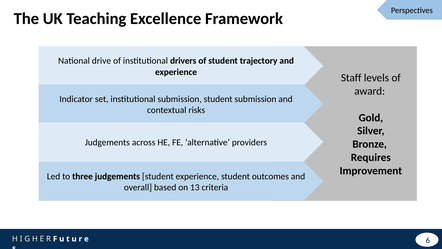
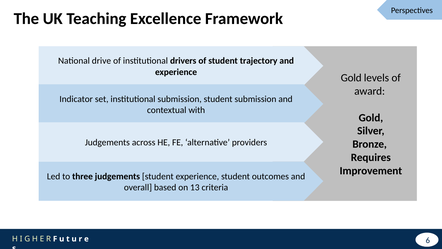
Staff: Staff -> Gold (351, 78)
risks: risks -> with (197, 110)
